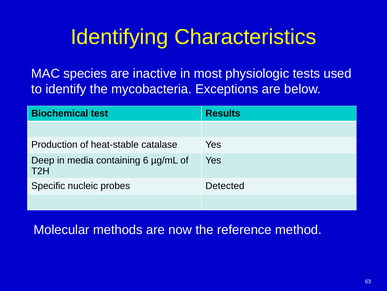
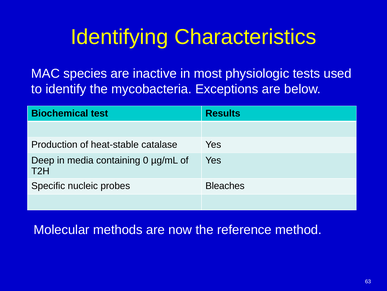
6: 6 -> 0 (146, 160)
Detected: Detected -> Bleaches (225, 186)
